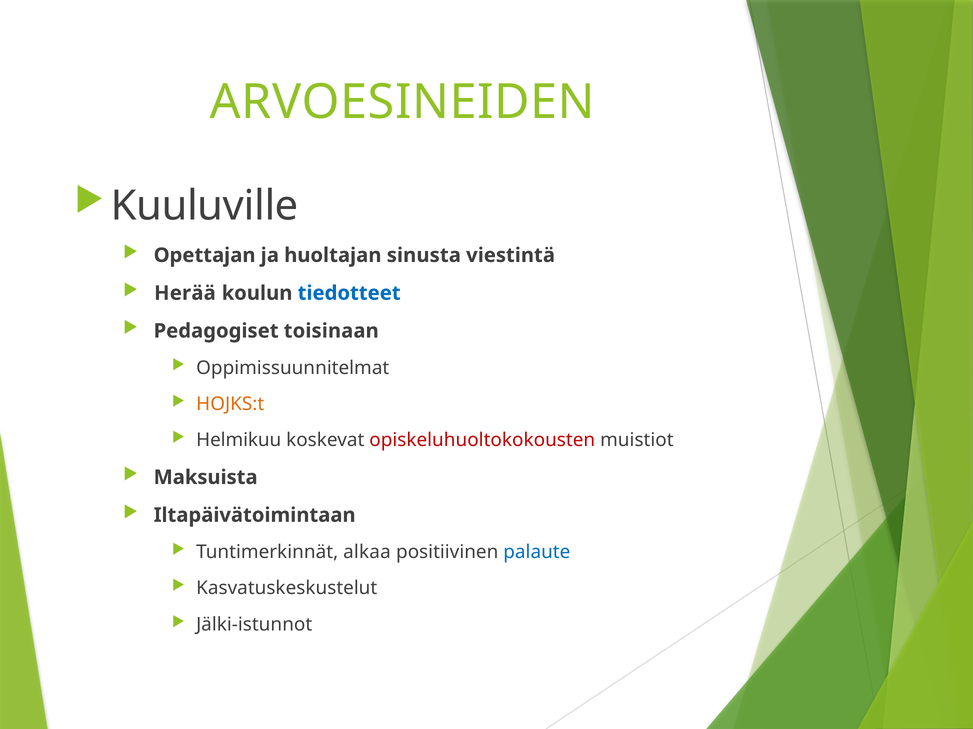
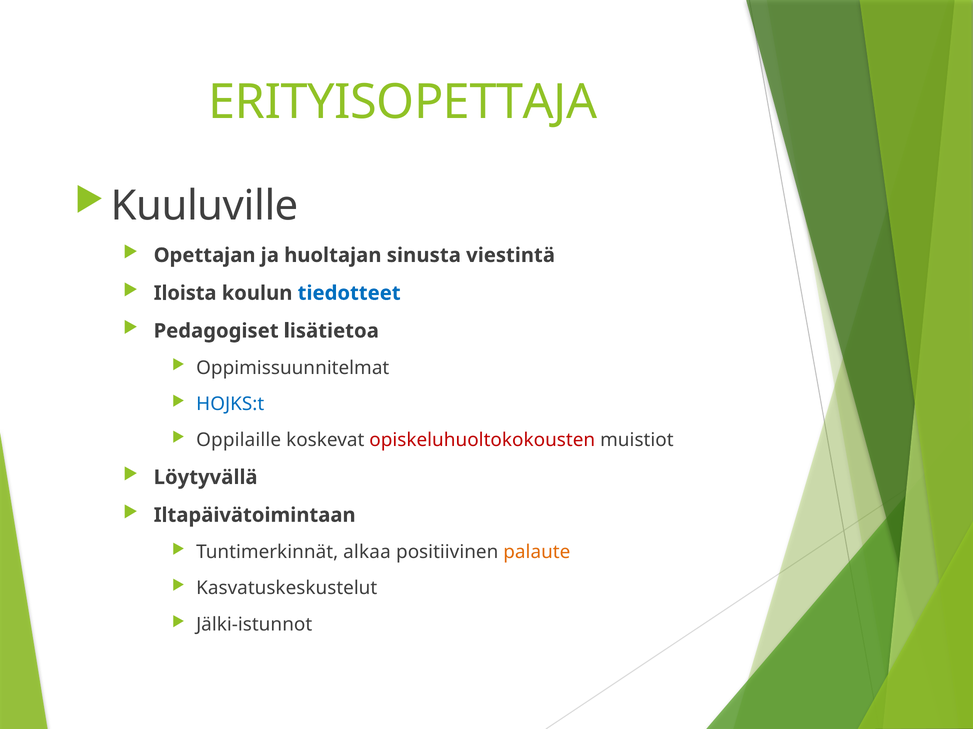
ARVOESINEIDEN: ARVOESINEIDEN -> ERITYISOPETTAJA (403, 102)
Herää: Herää -> Iloista (185, 293)
toisinaan: toisinaan -> lisätietoa (331, 331)
HOJKS:t colour: orange -> blue (230, 404)
Helmikuu: Helmikuu -> Oppilaille (239, 441)
Maksuista: Maksuista -> Löytyvällä (206, 478)
palaute colour: blue -> orange (537, 553)
